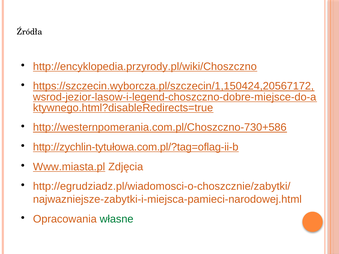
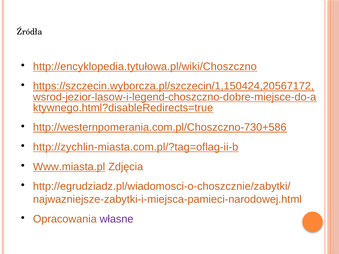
http://encyklopedia.przyrody.pl/wiki/Choszczno: http://encyklopedia.przyrody.pl/wiki/Choszczno -> http://encyklopedia.tytułowa.pl/wiki/Choszczno (145, 67)
http://zychlin-tytułowa.com.pl/?tag=oflag-ii-b: http://zychlin-tytułowa.com.pl/?tag=oflag-ii-b -> http://zychlin-miasta.com.pl/?tag=oflag-ii-b (136, 147)
własne colour: green -> purple (117, 219)
